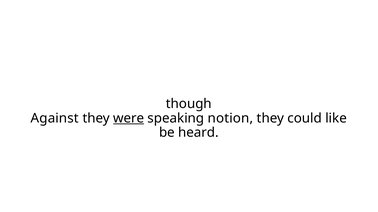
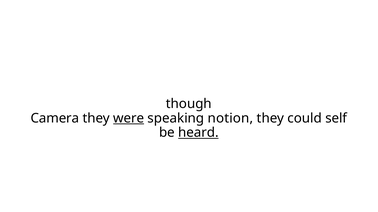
Against: Against -> Camera (55, 119)
like: like -> self (336, 119)
heard underline: none -> present (198, 133)
